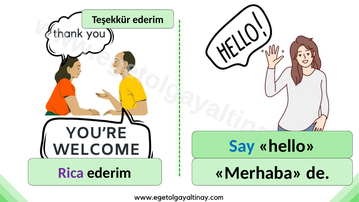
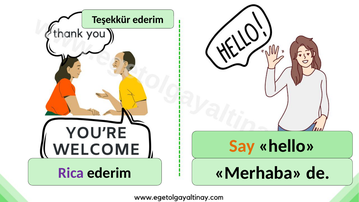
Say colour: blue -> orange (242, 146)
